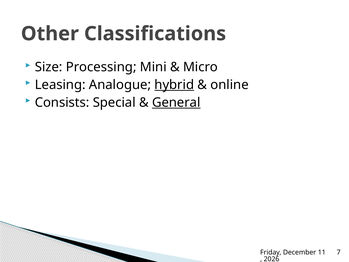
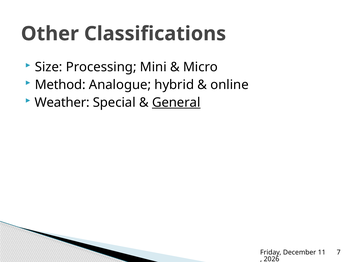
Leasing: Leasing -> Method (60, 85)
hybrid underline: present -> none (174, 85)
Consists: Consists -> Weather (62, 102)
